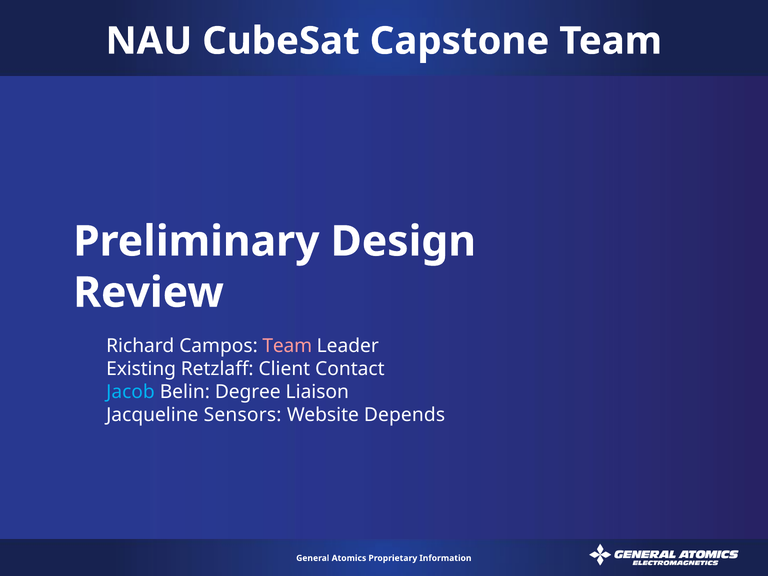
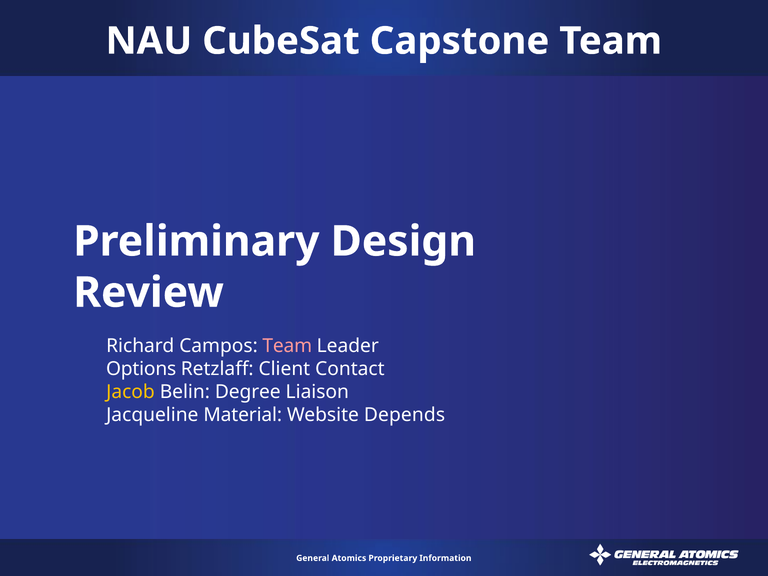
Existing: Existing -> Options (141, 369)
Jacob colour: light blue -> yellow (130, 392)
Sensors: Sensors -> Material (243, 415)
